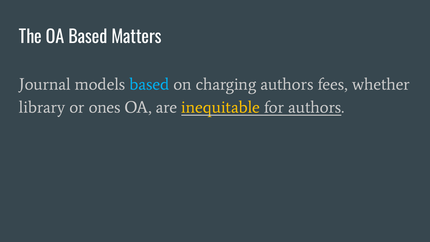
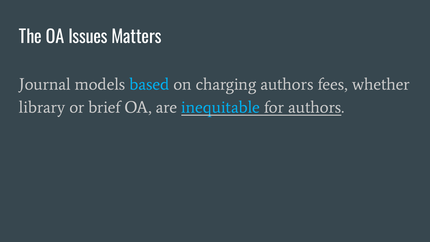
OA Based: Based -> Issues (88, 37)
ones: ones -> brief (105, 107)
inequitable colour: yellow -> light blue (221, 107)
